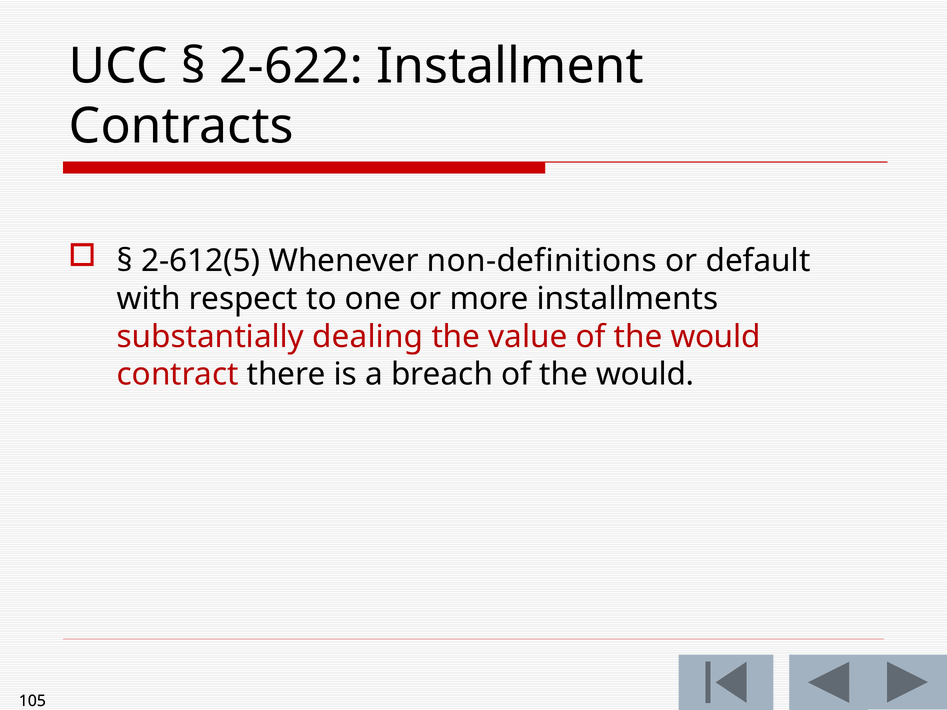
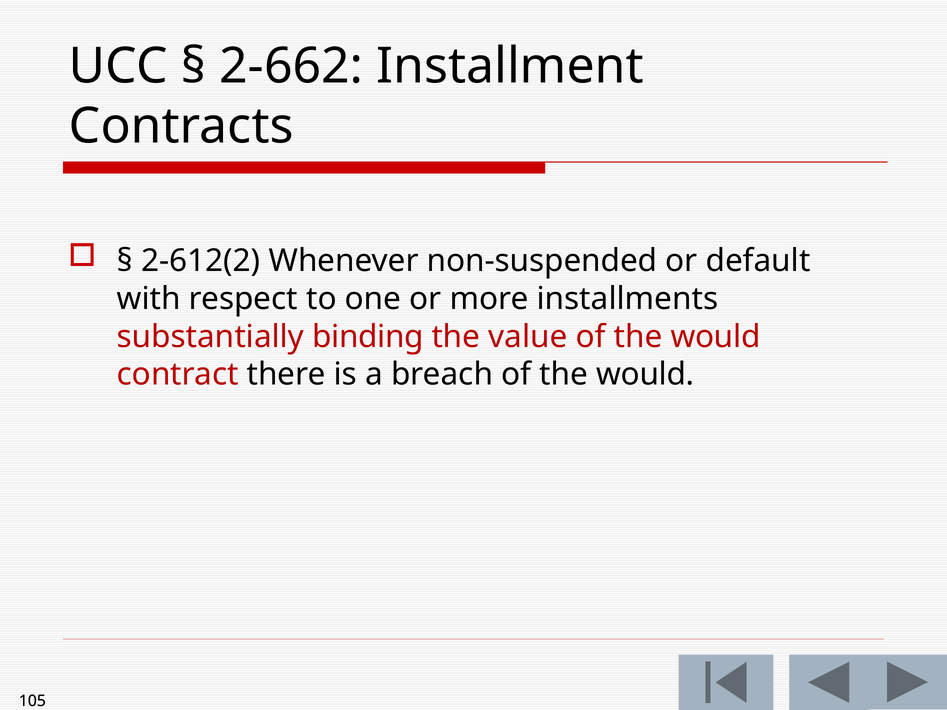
2-622: 2-622 -> 2-662 (291, 66)
2-612(5: 2-612(5 -> 2-612(2 (201, 261)
non-definitions: non-definitions -> non-suspended (542, 261)
dealing: dealing -> binding (368, 337)
